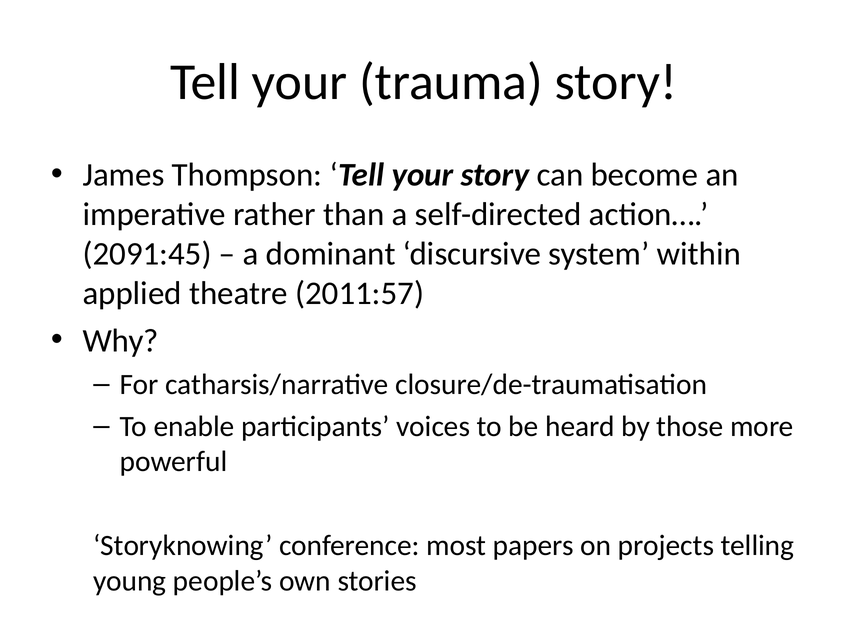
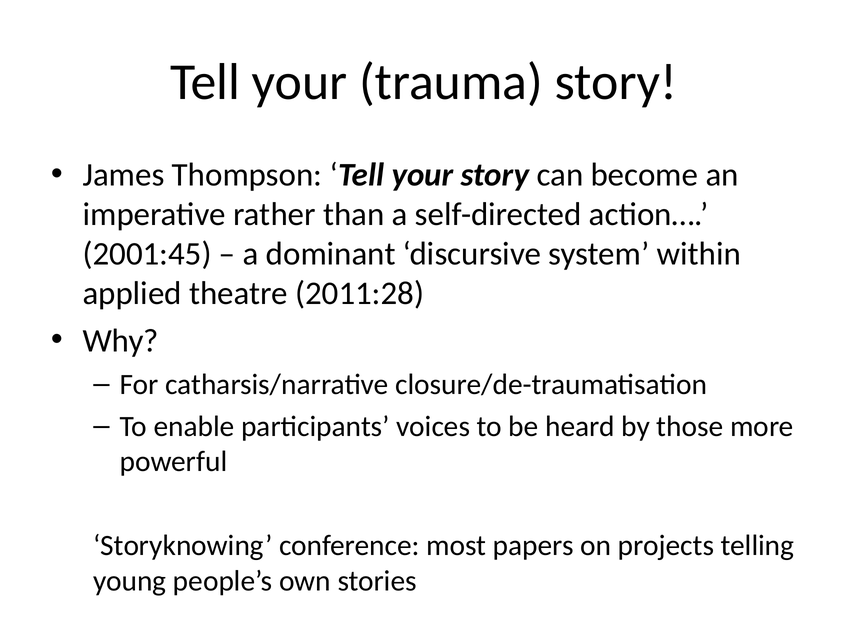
2091:45: 2091:45 -> 2001:45 (147, 254)
2011:57: 2011:57 -> 2011:28 (360, 294)
